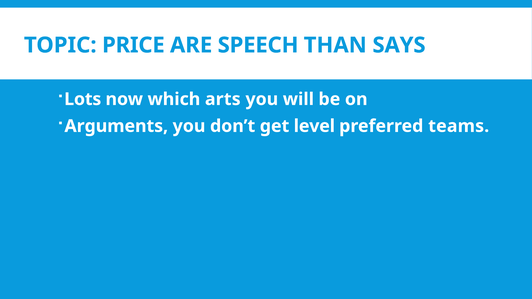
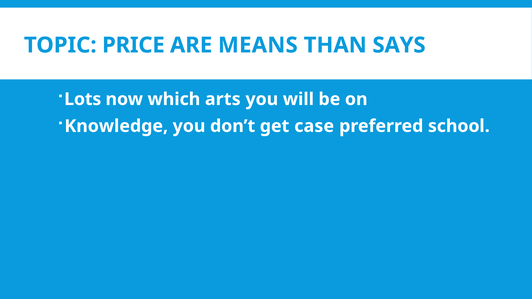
SPEECH: SPEECH -> MEANS (258, 45)
Arguments: Arguments -> Knowledge (116, 126)
level: level -> case (314, 126)
teams: teams -> school (459, 126)
